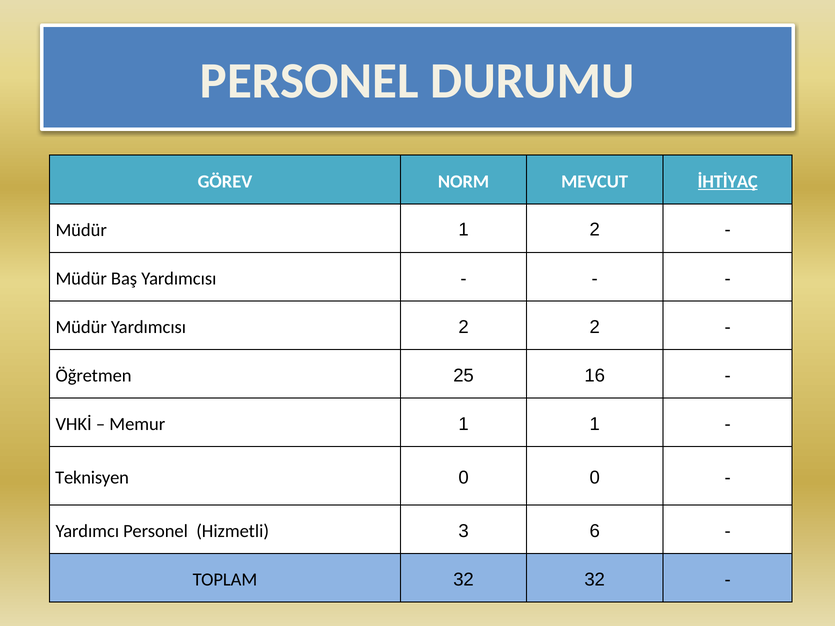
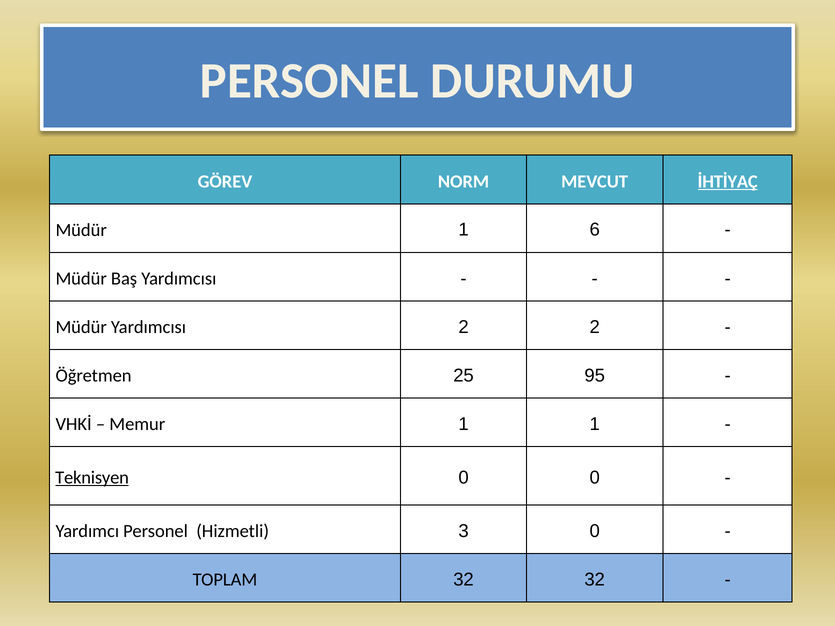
1 2: 2 -> 6 (595, 230)
16: 16 -> 95 (595, 376)
Teknisyen underline: none -> present (92, 478)
3 6: 6 -> 0 (595, 531)
